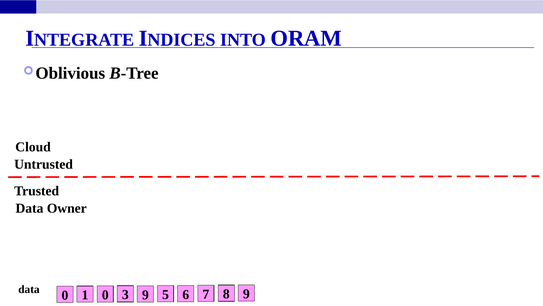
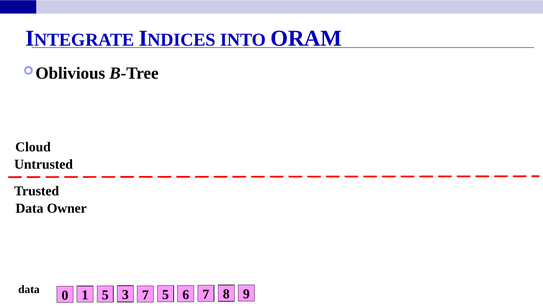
1 0: 0 -> 5 (105, 295)
3 9: 9 -> 7 (145, 294)
